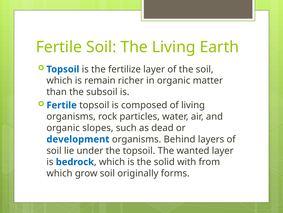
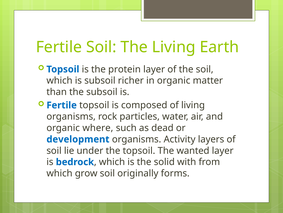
fertilize: fertilize -> protein (124, 69)
is remain: remain -> subsoil (100, 80)
slopes: slopes -> where (98, 128)
Behind: Behind -> Activity (180, 139)
